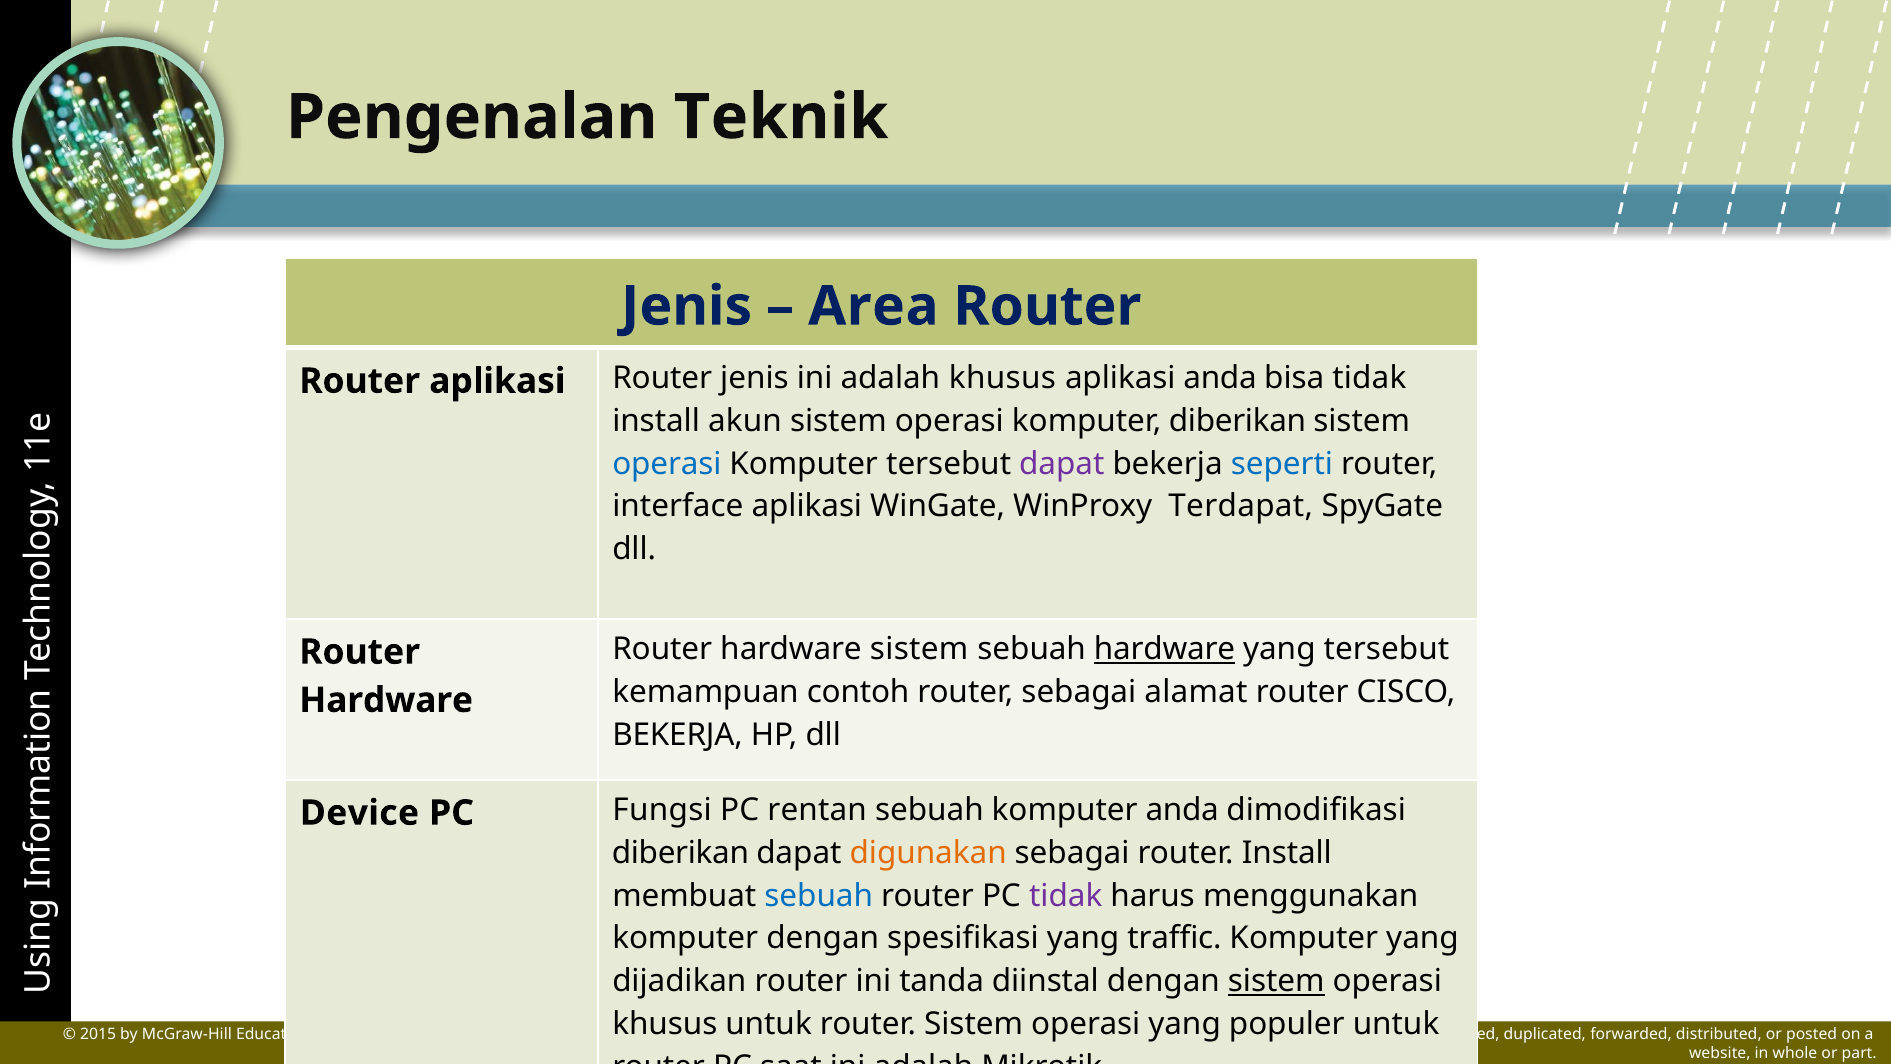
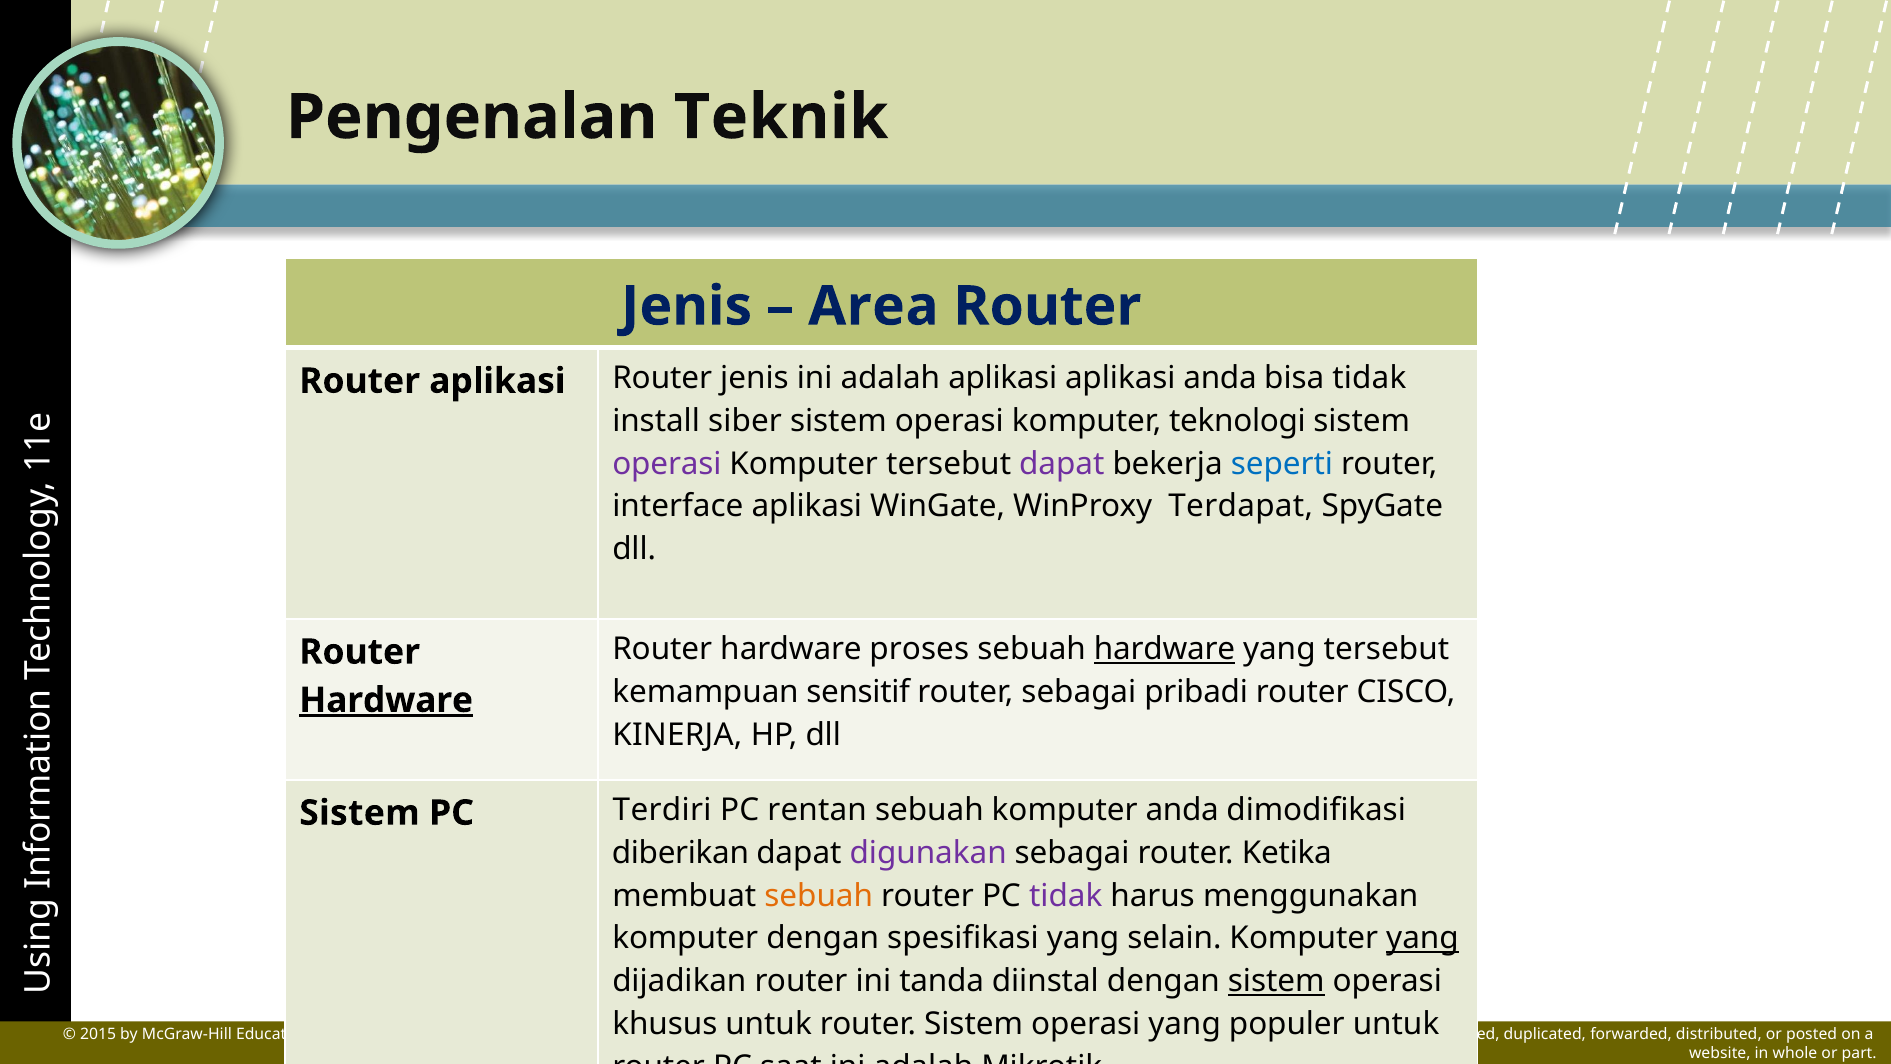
adalah khusus: khusus -> aplikasi (1003, 378)
akun: akun -> siber (745, 421)
komputer diberikan: diberikan -> teknologi (1237, 421)
operasi colour: blue -> purple (667, 464)
hardware sistem: sistem -> proses (919, 649)
contoh: contoh -> sensitif (858, 692)
alamat: alamat -> pribadi (1196, 692)
Hardware underline: none -> present (386, 700)
BEKERJA: BEKERJA -> KINERJA (677, 734)
Device: Device -> Sistem (360, 813)
Fungsi: Fungsi -> Terdiri (662, 810)
digunakan colour: orange -> purple (928, 853)
router Install: Install -> Ketika (1287, 853)
sebuah colour: blue -> orange (819, 895)
traffic: traffic -> selain (1174, 938)
yang underline: none -> present (1422, 938)
